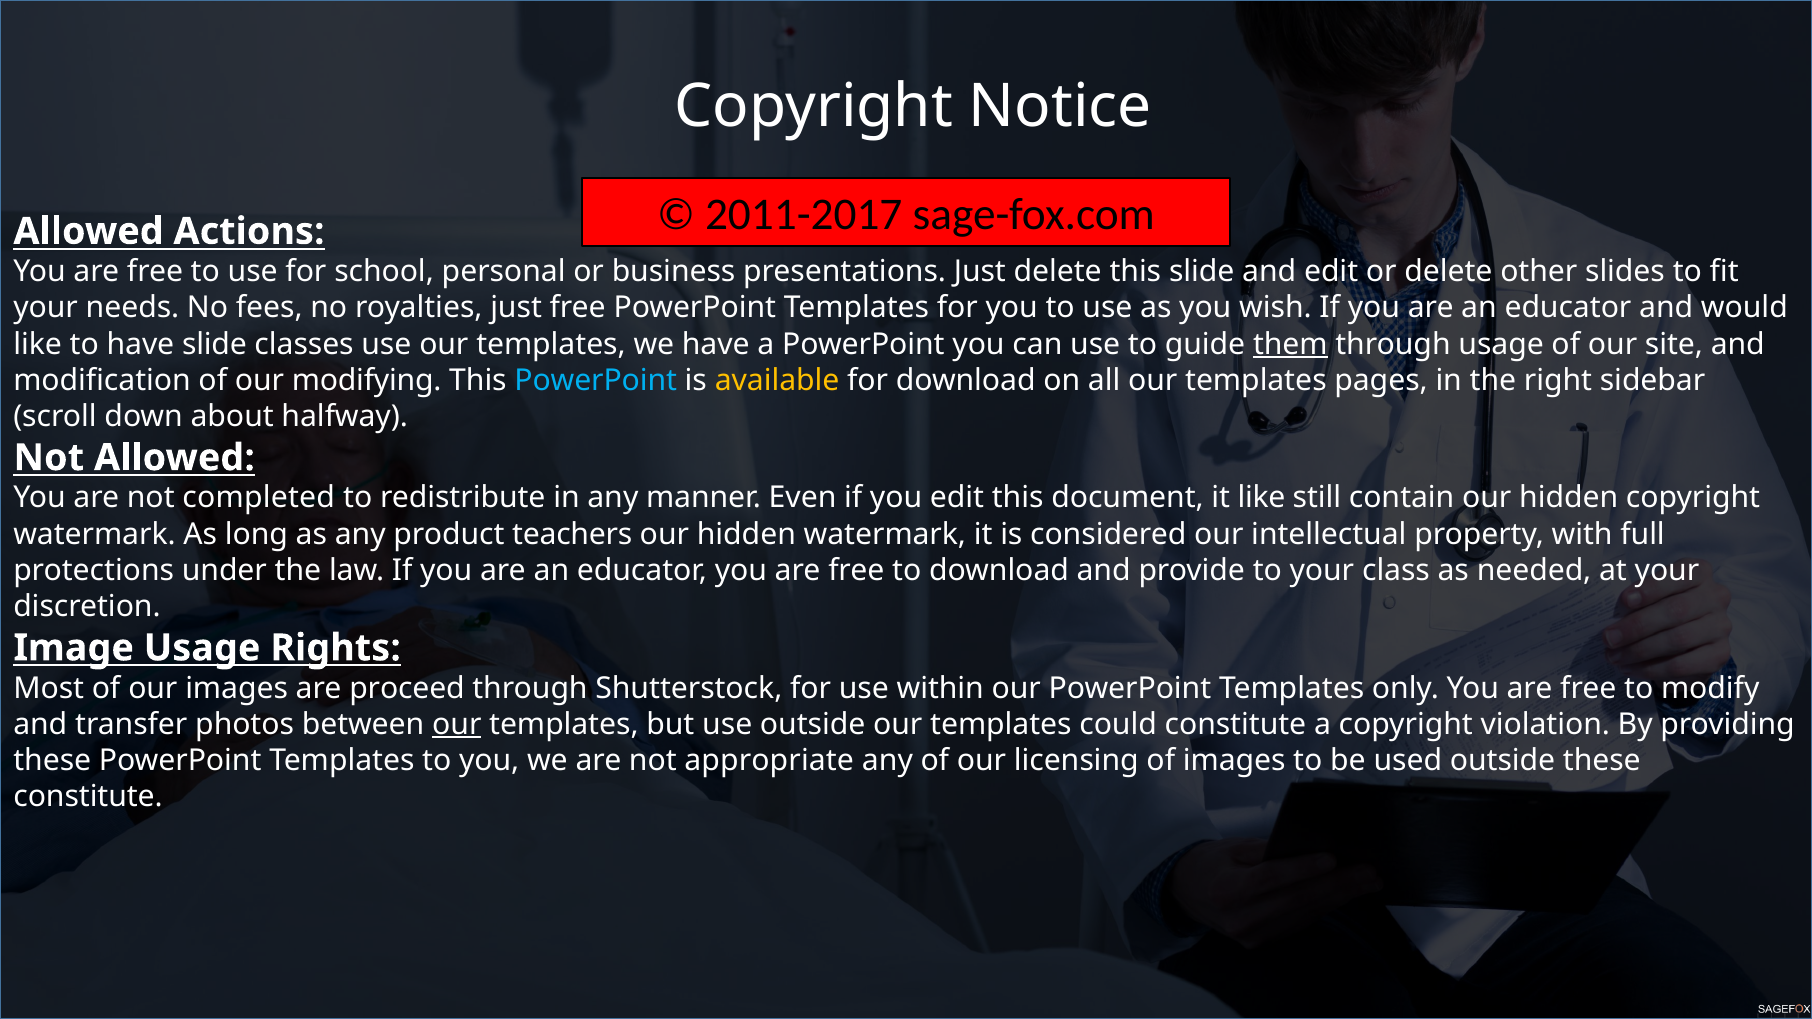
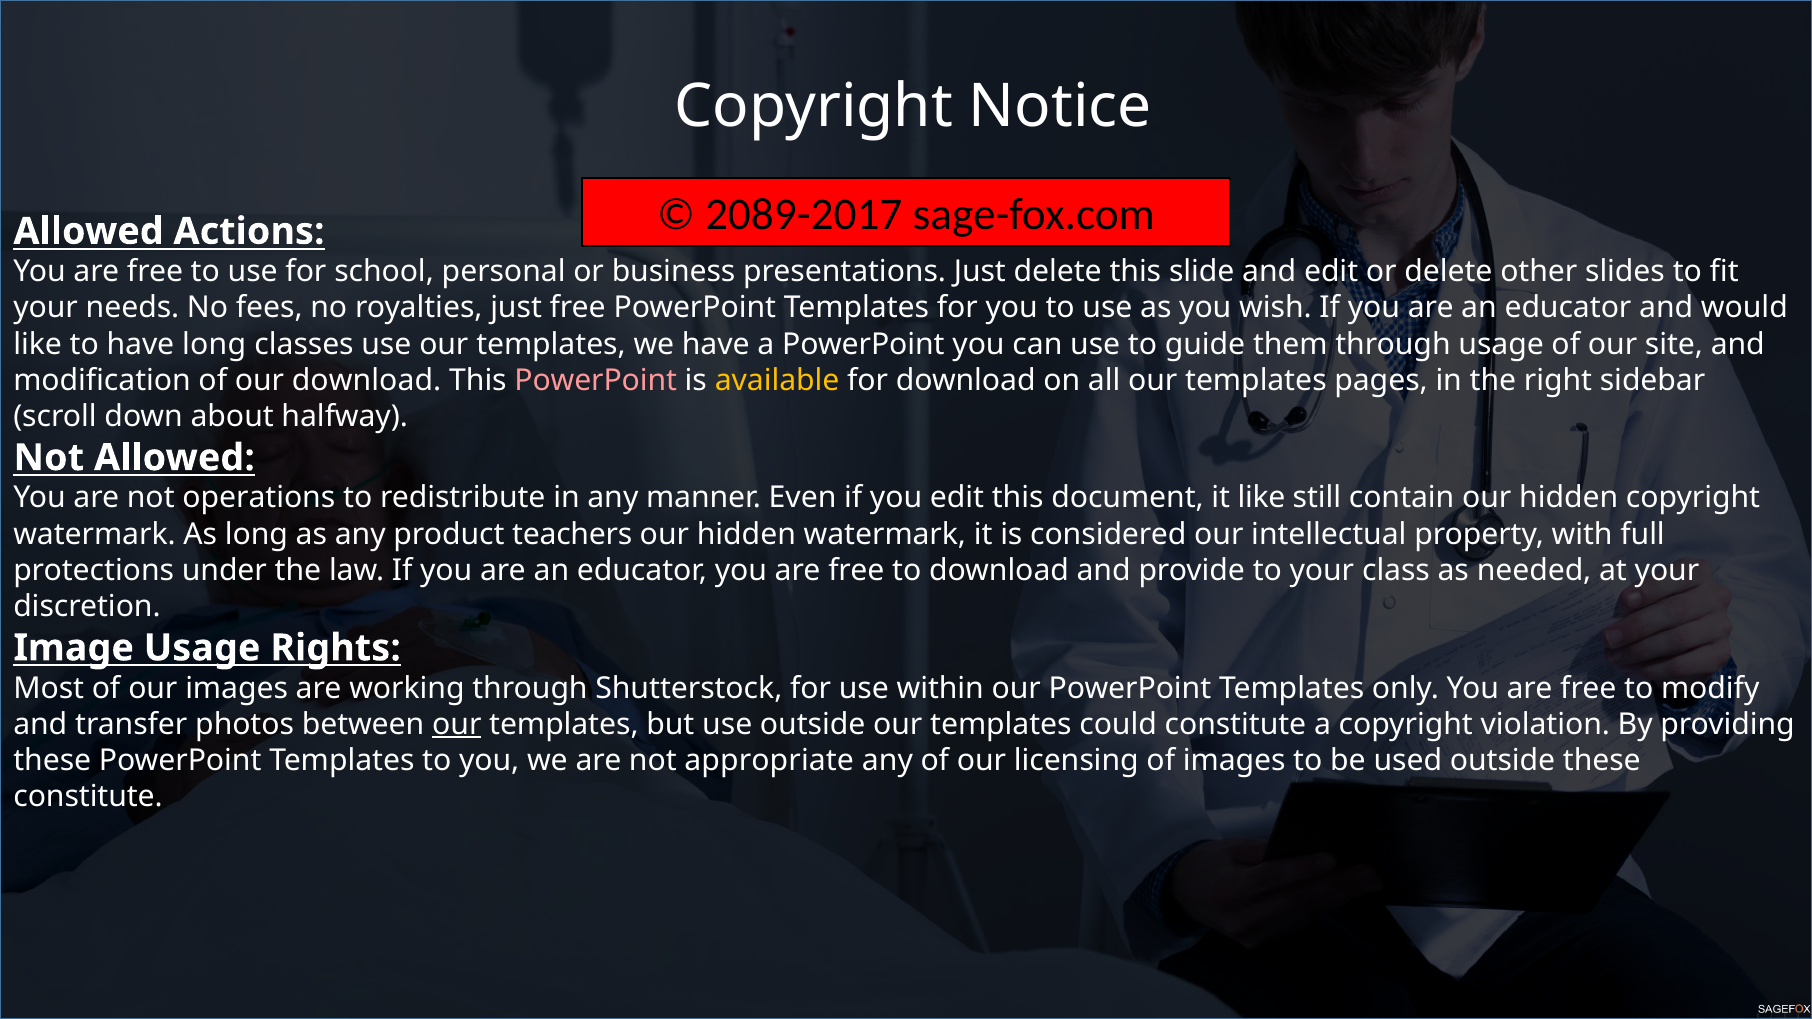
2011-2017: 2011-2017 -> 2089-2017 (804, 215)
have slide: slide -> long (214, 344)
them underline: present -> none (1290, 344)
our modifying: modifying -> download (367, 380)
PowerPoint colour: light blue -> pink (596, 380)
completed: completed -> operations (259, 498)
proceed: proceed -> working (407, 688)
